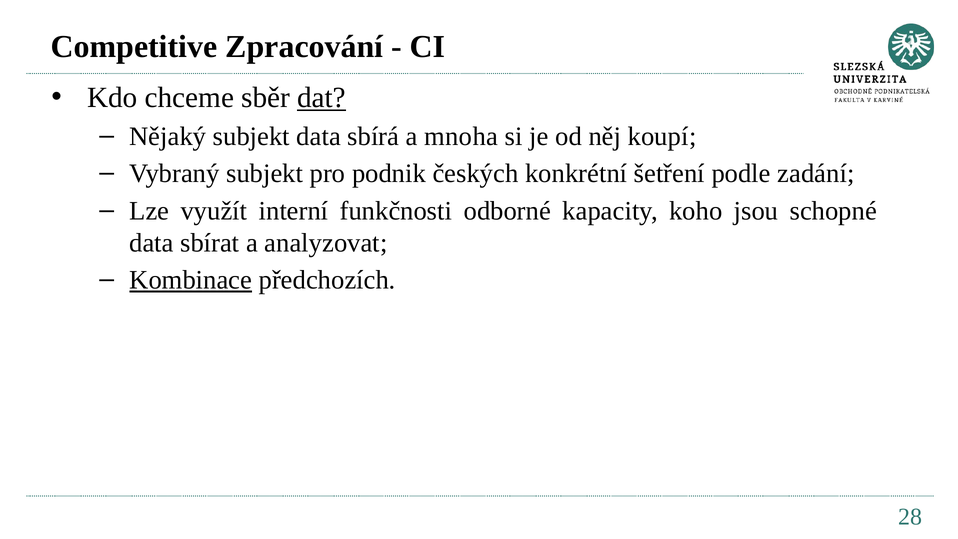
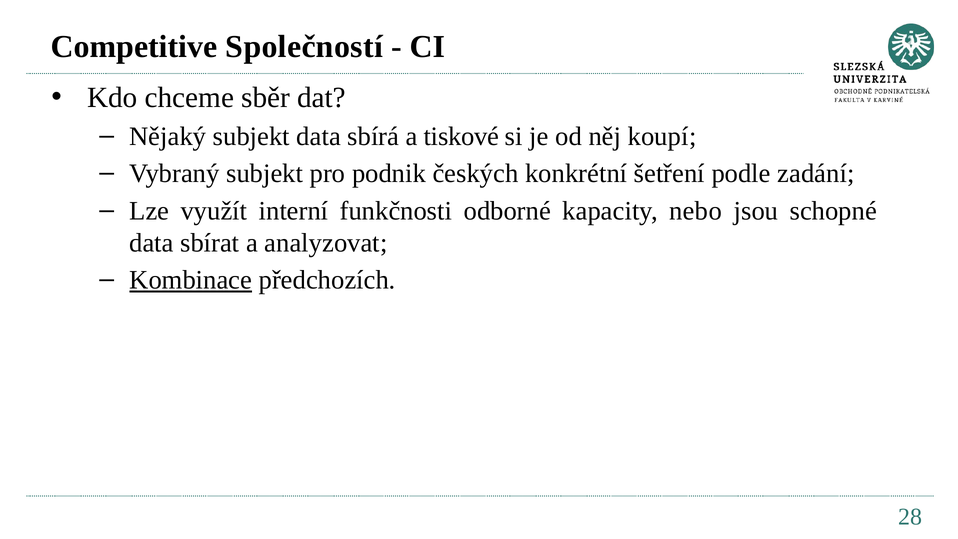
Zpracování: Zpracování -> Společností (304, 47)
dat underline: present -> none (322, 98)
mnoha: mnoha -> tiskové (461, 136)
koho: koho -> nebo (696, 211)
